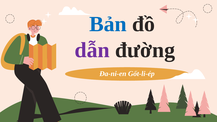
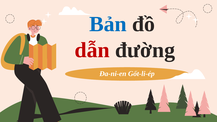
dẫn colour: purple -> red (92, 50)
